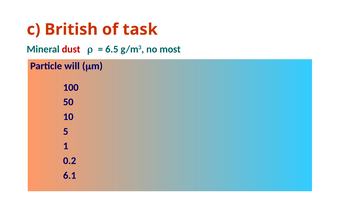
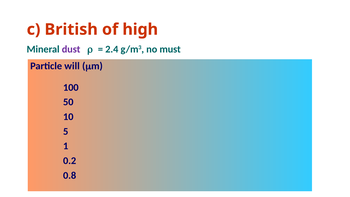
task: task -> high (140, 29)
dust colour: red -> purple (71, 49)
6.5: 6.5 -> 2.4 (112, 49)
most: most -> must (170, 49)
6.1: 6.1 -> 0.8 (70, 175)
